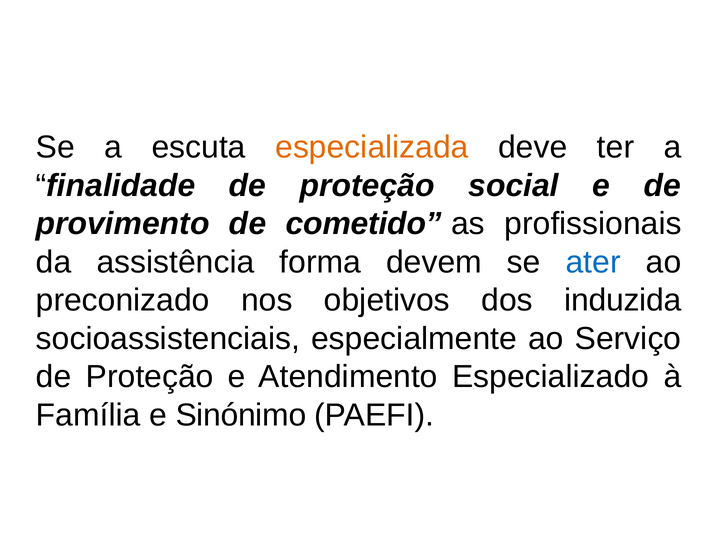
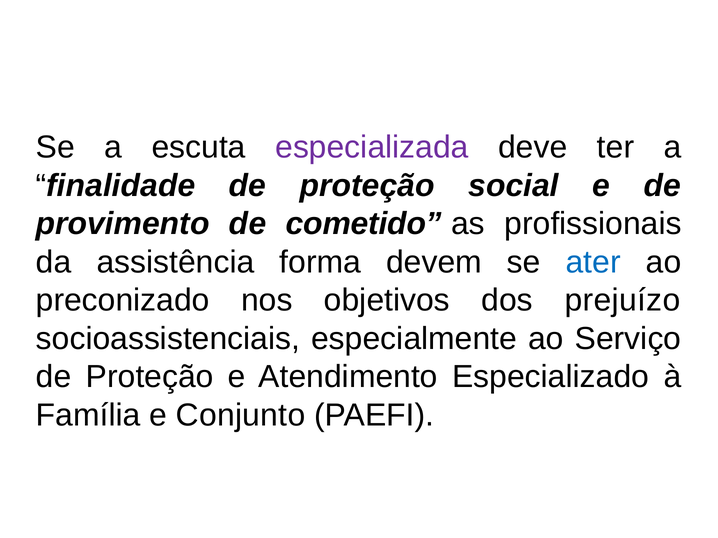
especializada colour: orange -> purple (372, 147)
induzida: induzida -> prejuízo (623, 301)
Sinónimo: Sinónimo -> Conjunto (241, 415)
